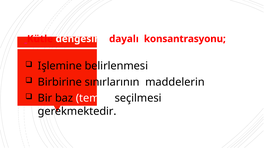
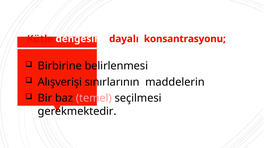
Işlemine: Işlemine -> Birbirine (60, 66)
Birbirine: Birbirine -> Alışverişi (60, 82)
temel colour: white -> pink (94, 98)
